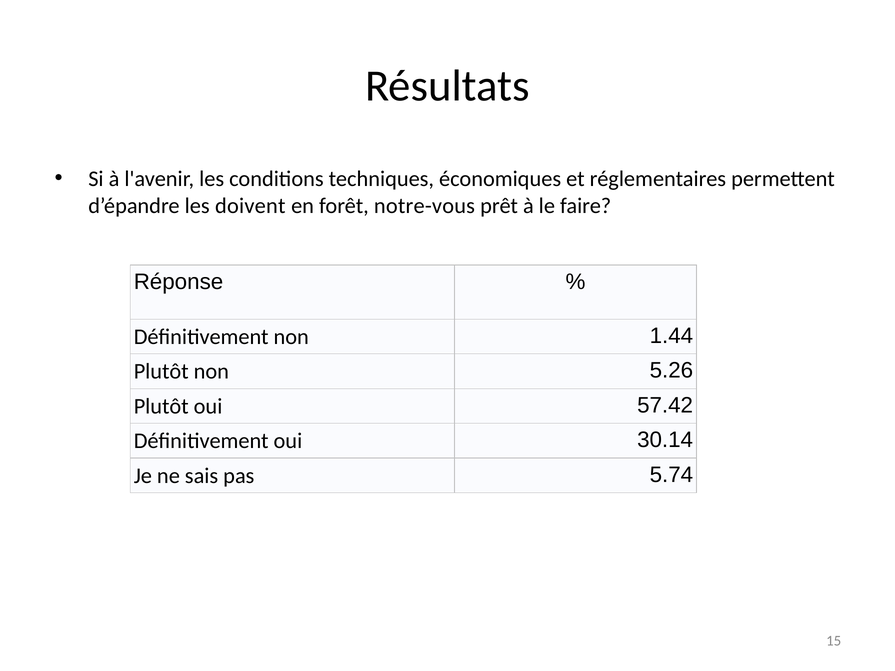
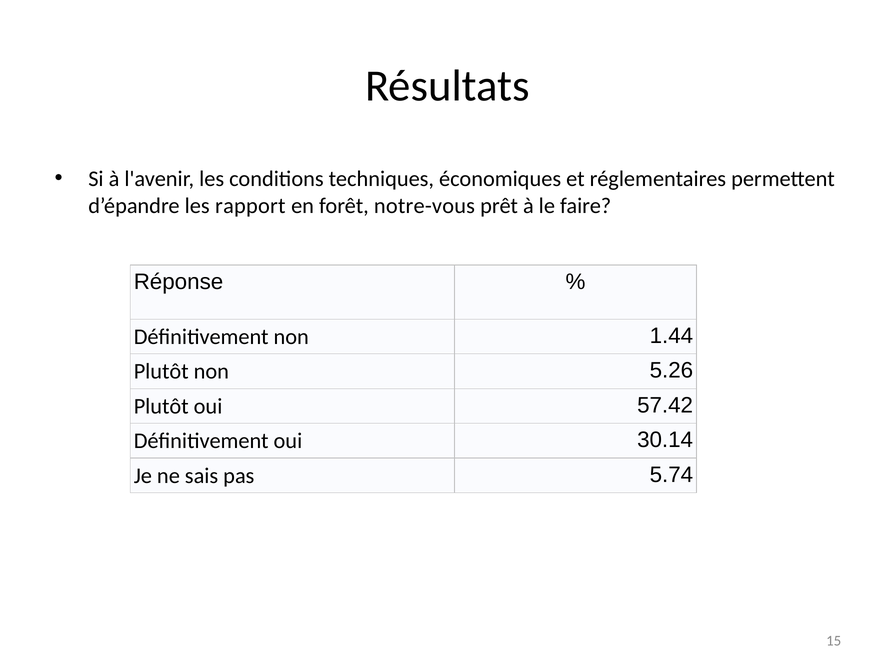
doivent: doivent -> rapport (250, 206)
